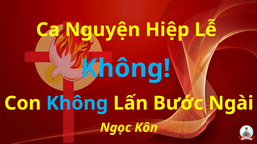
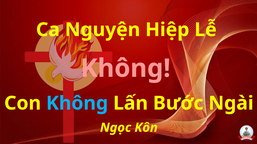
Không colour: light blue -> pink (126, 69)
